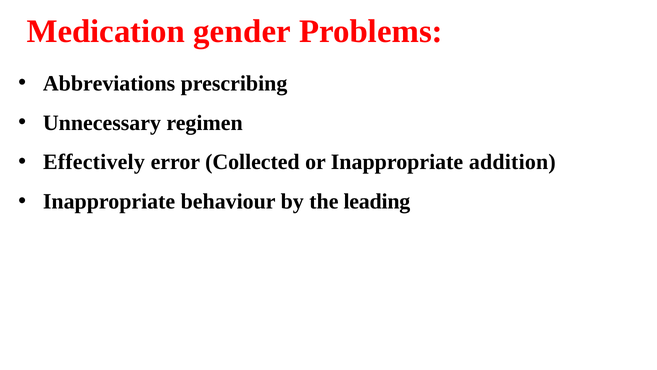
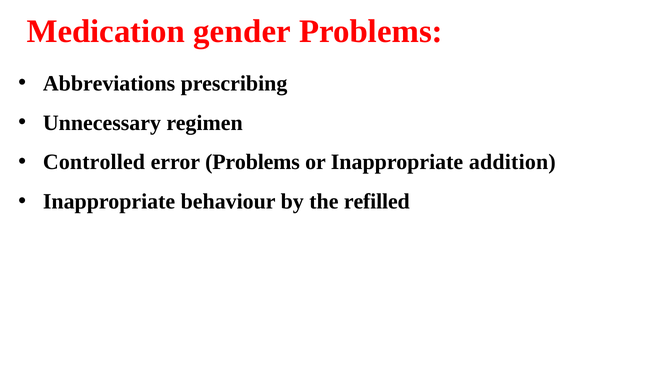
Effectively: Effectively -> Controlled (94, 162)
error Collected: Collected -> Problems (252, 162)
leading: leading -> refilled (377, 201)
